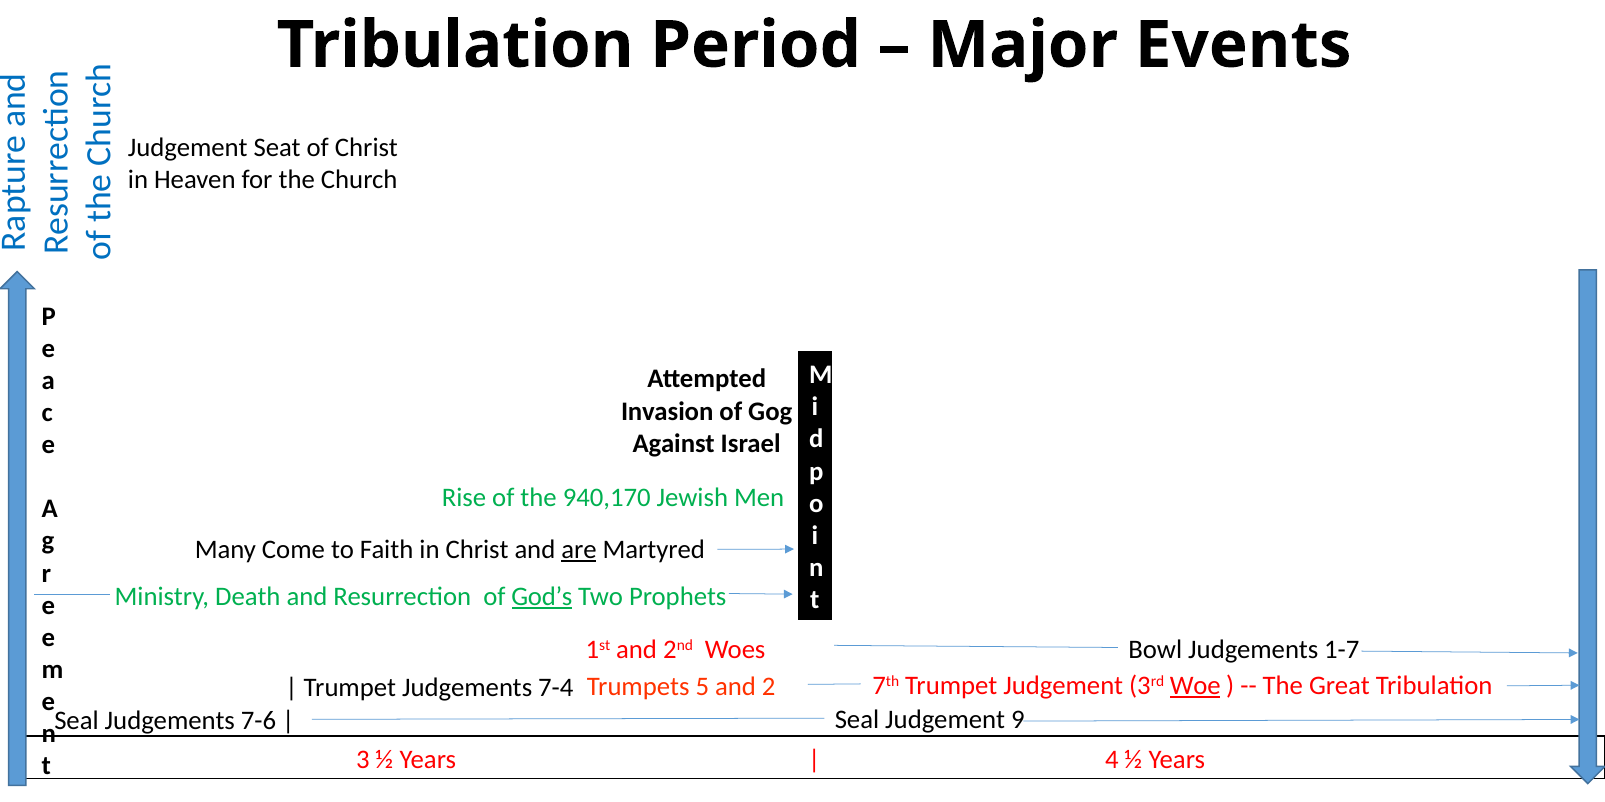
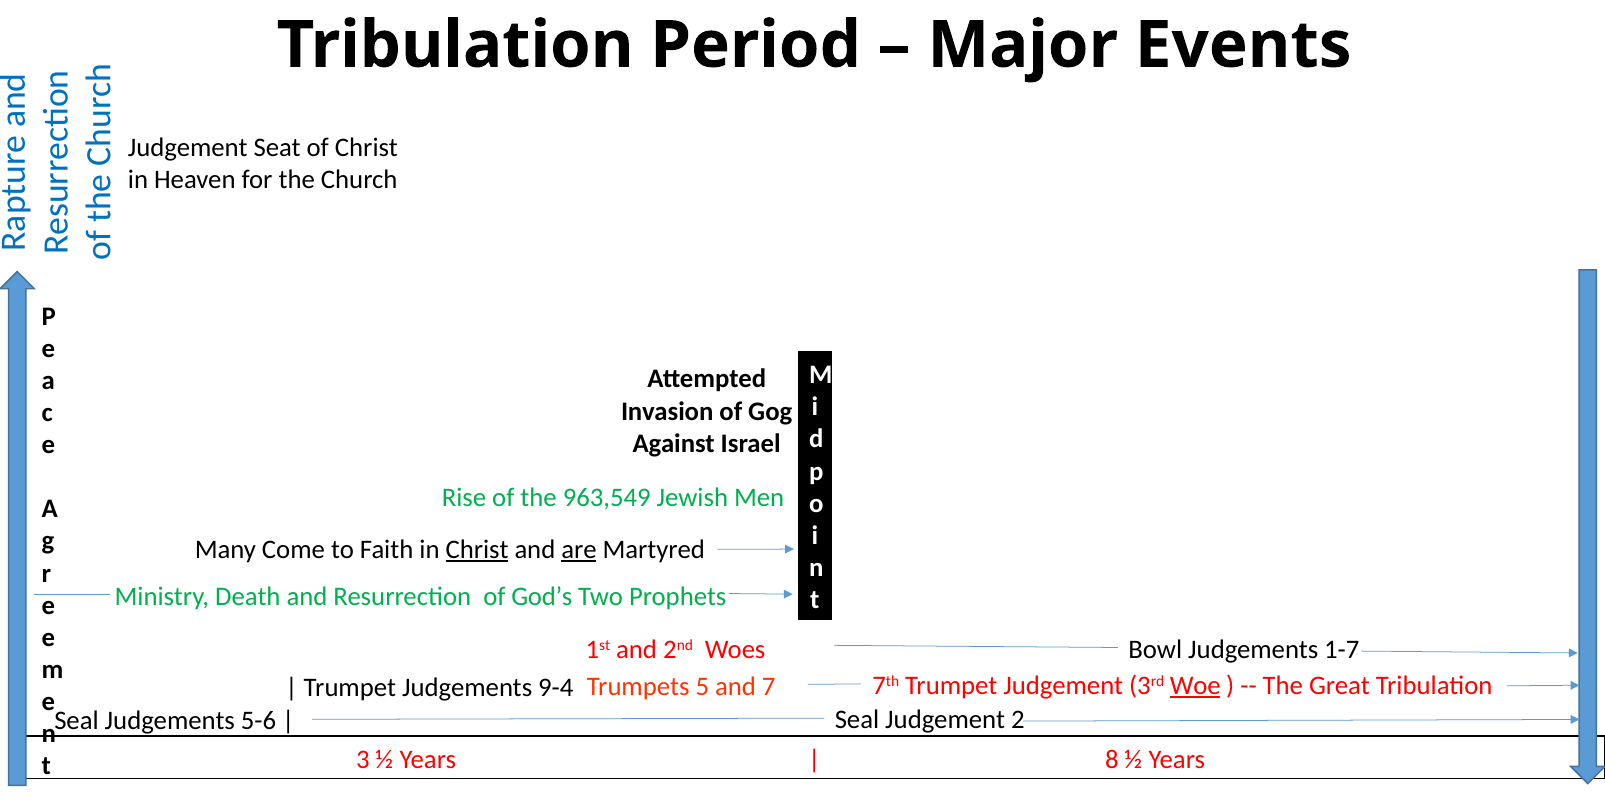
940,170: 940,170 -> 963,549 (607, 498)
Christ underline: none -> present (477, 550)
God’s underline: present -> none (542, 597)
7-4: 7-4 -> 9-4 (556, 688)
2: 2 -> 7 (769, 687)
9: 9 -> 2 (1018, 720)
7-6: 7-6 -> 5-6 (258, 721)
4: 4 -> 8 (1112, 760)
